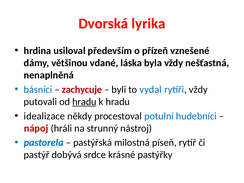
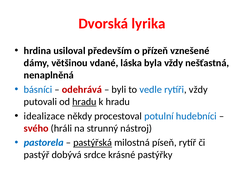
zachycuje: zachycuje -> odehrává (82, 90)
vydal: vydal -> vedle (151, 90)
nápoj: nápoj -> svého (36, 128)
pastýřská underline: none -> present (93, 143)
